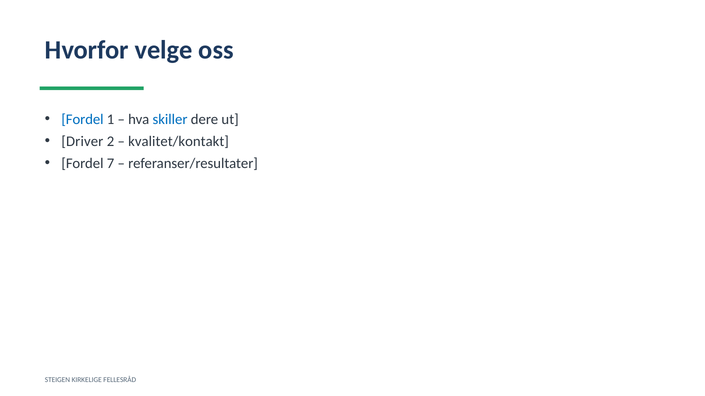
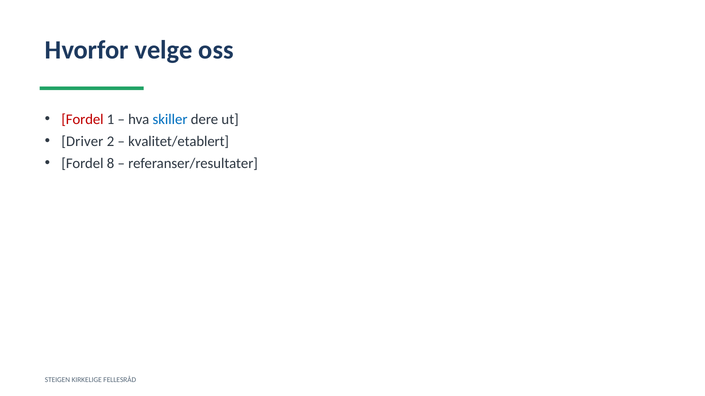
Fordel colour: blue -> red (82, 119)
kvalitet/kontakt: kvalitet/kontakt -> kvalitet/etablert (179, 141)
7: 7 -> 8 (111, 163)
